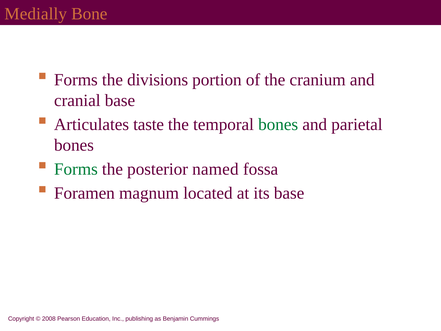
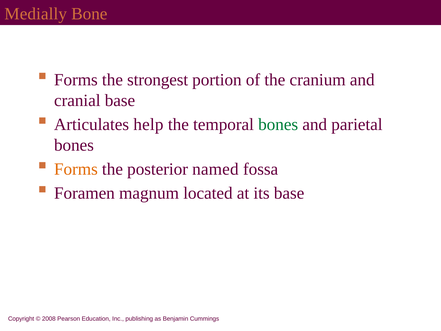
divisions: divisions -> strongest (158, 80)
taste: taste -> help (148, 124)
Forms colour: green -> orange (76, 169)
